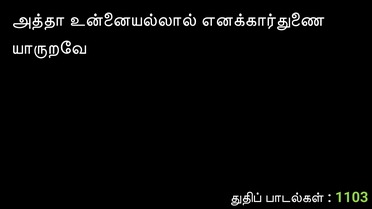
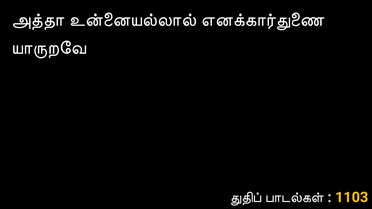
1103 colour: light green -> yellow (352, 198)
